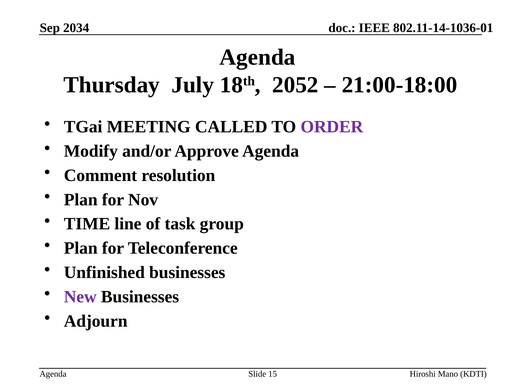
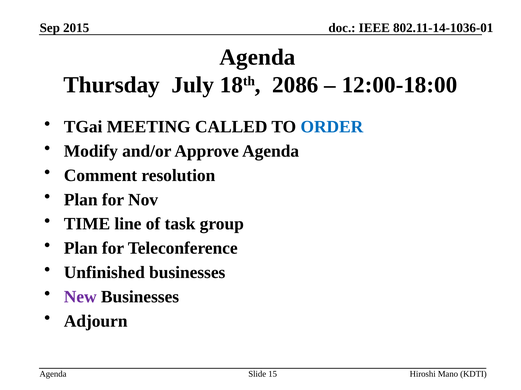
2034: 2034 -> 2015 (76, 28)
2052: 2052 -> 2086 (295, 85)
21:00-18:00: 21:00-18:00 -> 12:00-18:00 (400, 85)
ORDER colour: purple -> blue (332, 127)
